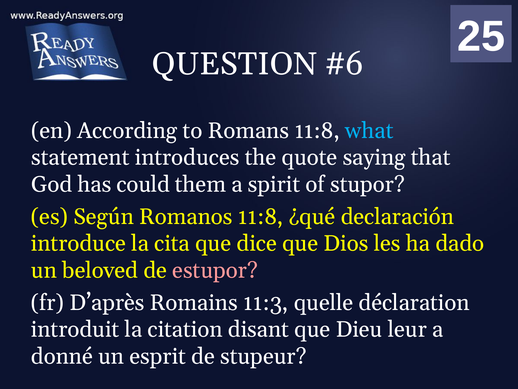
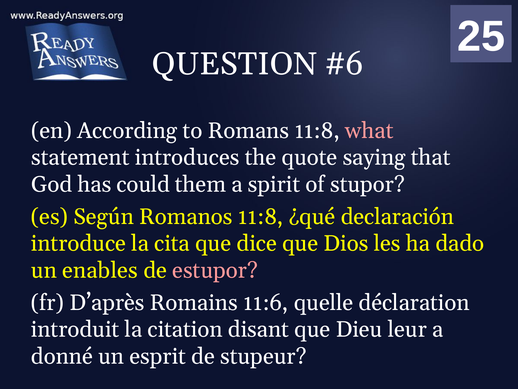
what colour: light blue -> pink (369, 131)
beloved: beloved -> enables (100, 270)
11:3: 11:3 -> 11:6 (266, 302)
